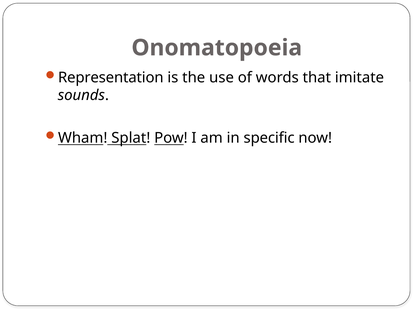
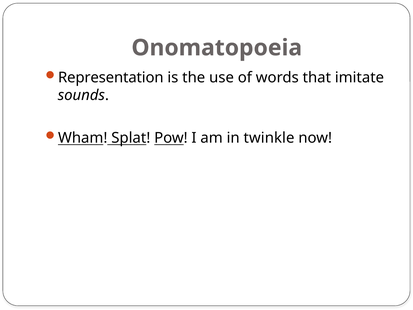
specific: specific -> twinkle (269, 138)
